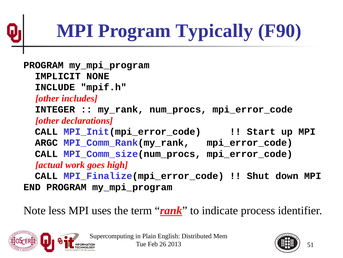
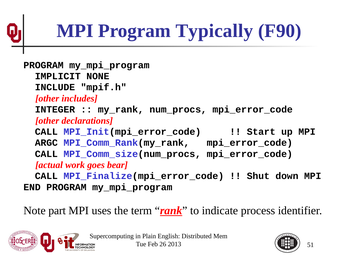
high: high -> bear (117, 165)
less: less -> part (57, 210)
